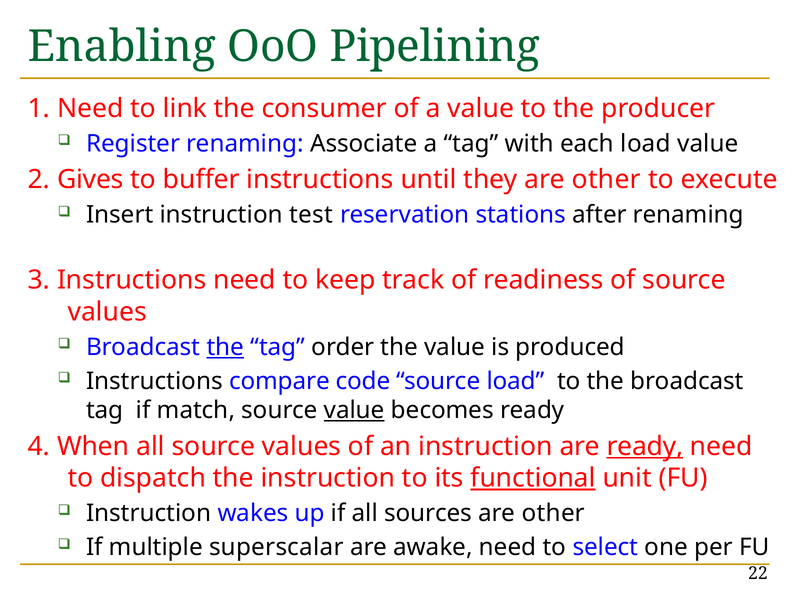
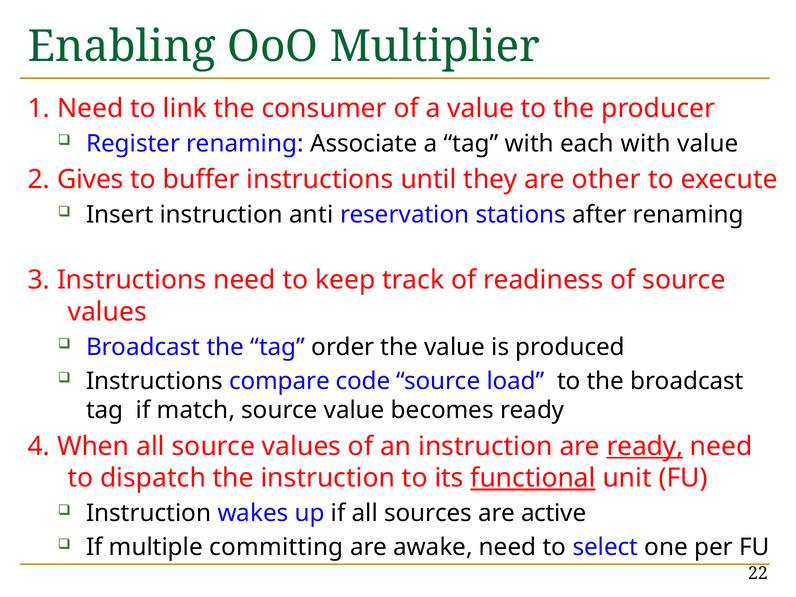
Pipelining: Pipelining -> Multiplier (435, 47)
each load: load -> with (646, 144)
test: test -> anti (311, 215)
the underline: present -> none (225, 347)
value underline: present -> none (354, 410)
sources are other: other -> active (554, 513)
superscalar: superscalar -> committing (276, 547)
